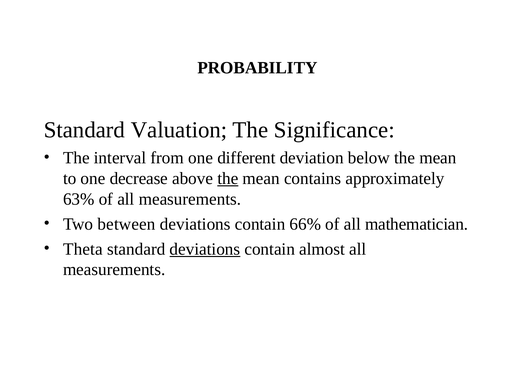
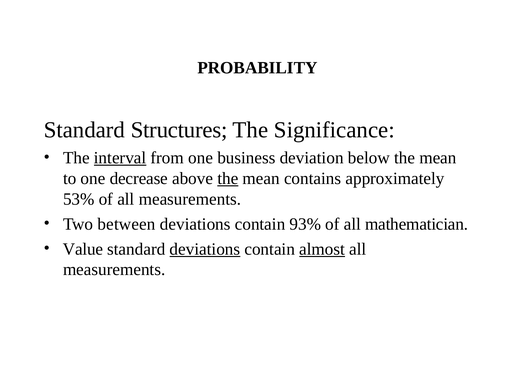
Valuation: Valuation -> Structures (179, 130)
interval underline: none -> present (120, 158)
different: different -> business (246, 158)
63%: 63% -> 53% (79, 199)
66%: 66% -> 93% (305, 224)
Theta: Theta -> Value (83, 249)
almost underline: none -> present (322, 249)
